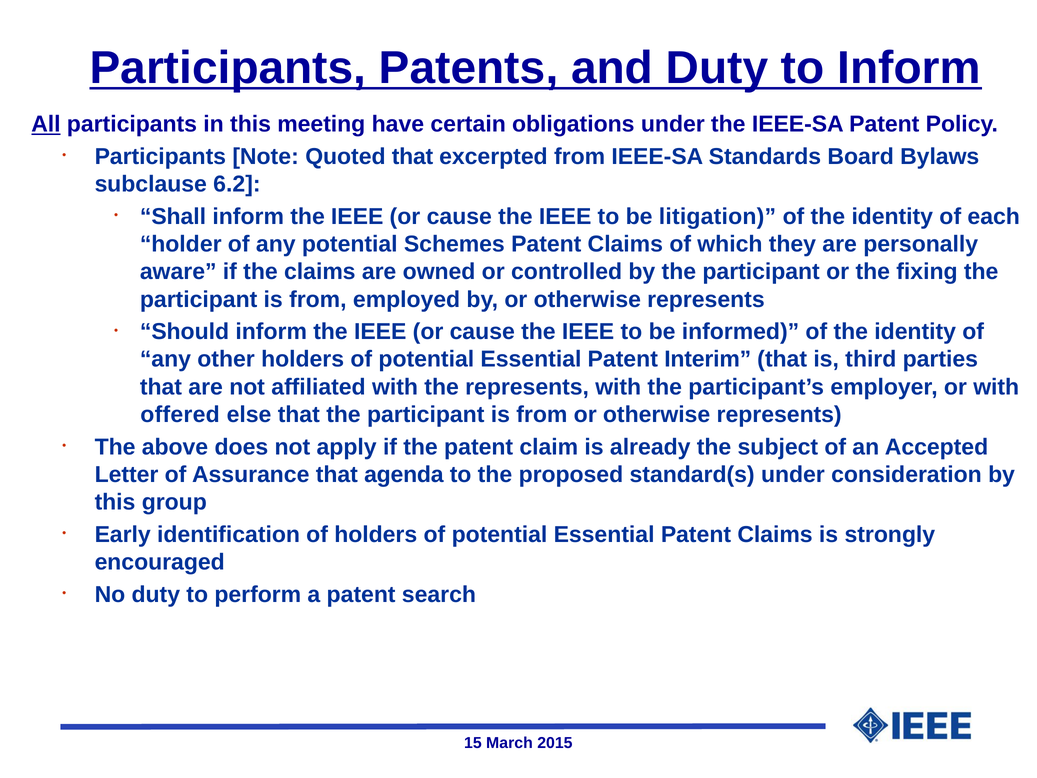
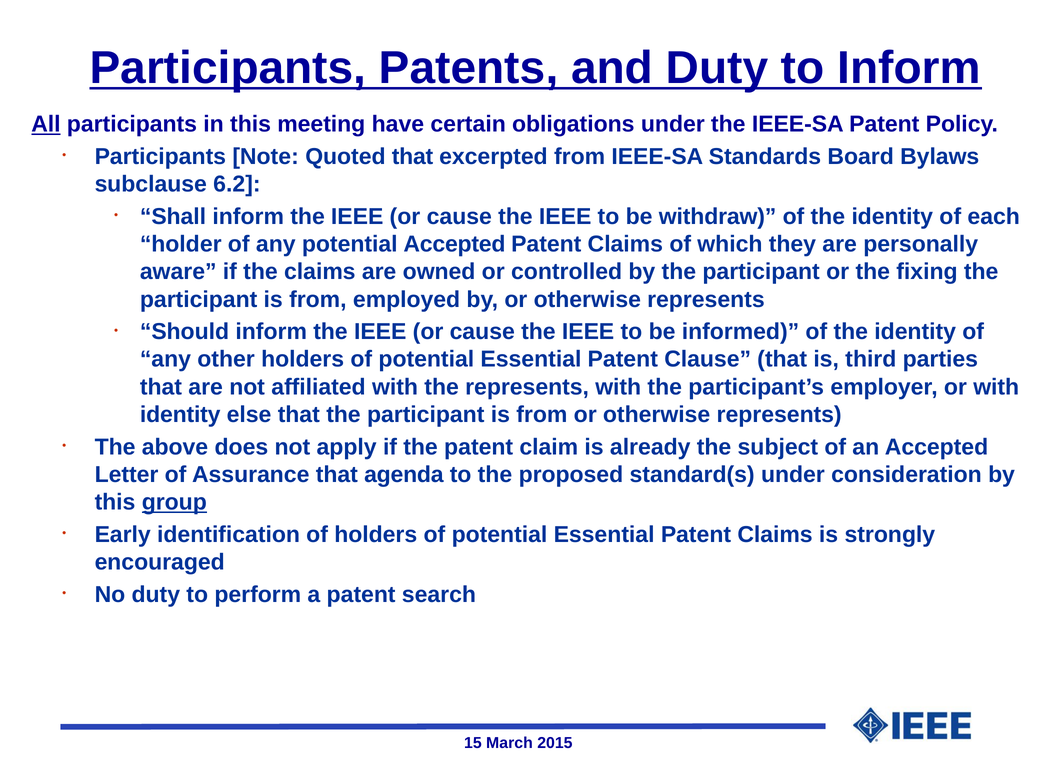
litigation: litigation -> withdraw (718, 216)
potential Schemes: Schemes -> Accepted (454, 244)
Interim: Interim -> Clause (708, 359)
offered: offered -> identity (180, 415)
group underline: none -> present (174, 502)
